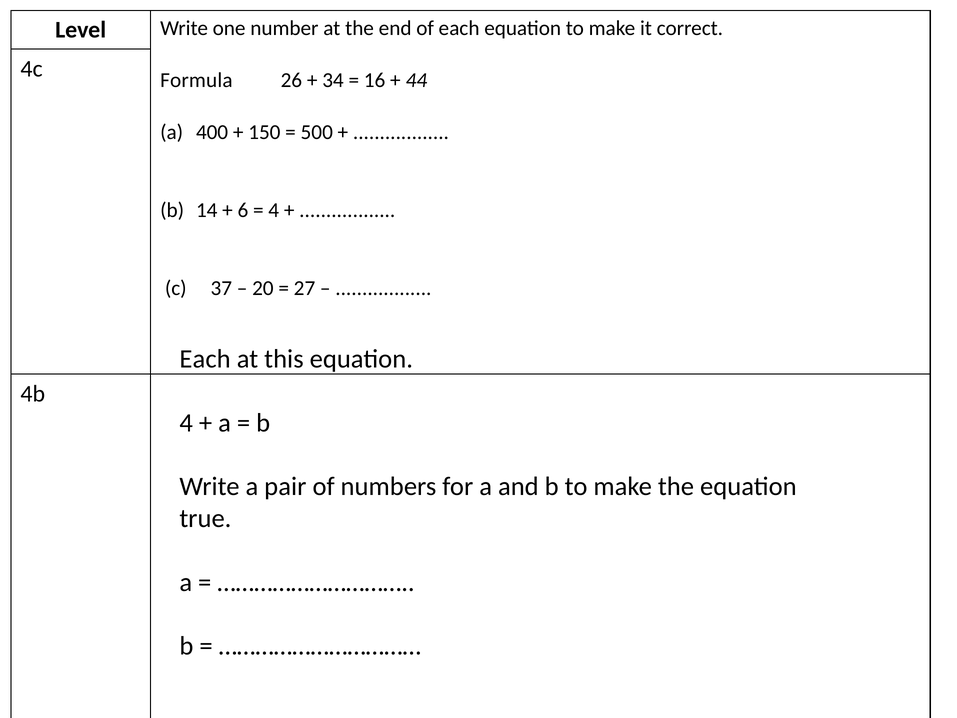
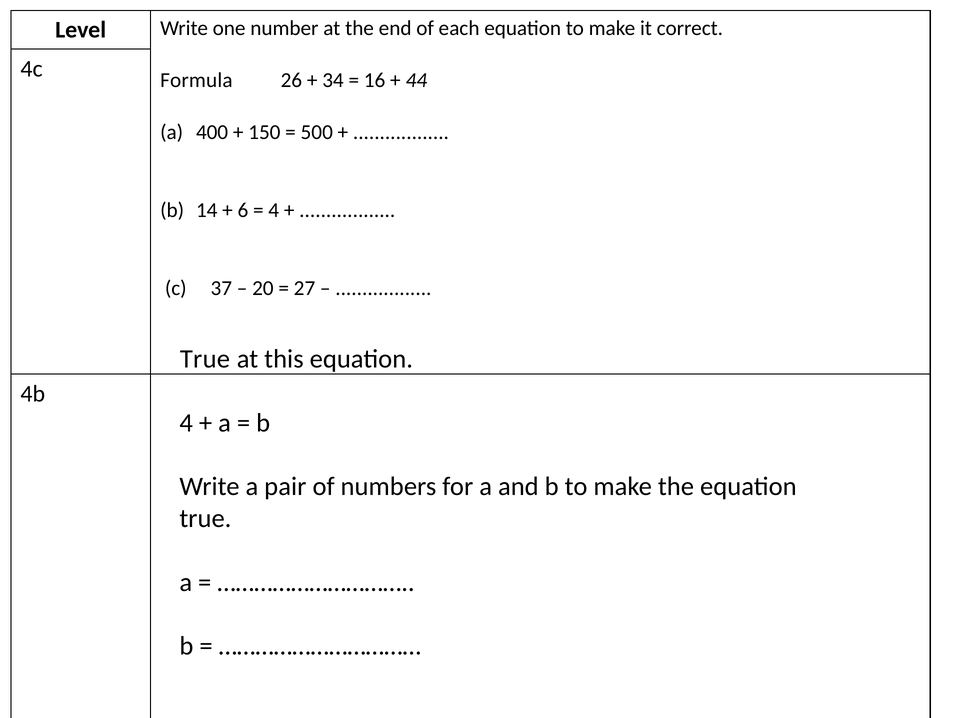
Each: Each -> True (205, 359)
